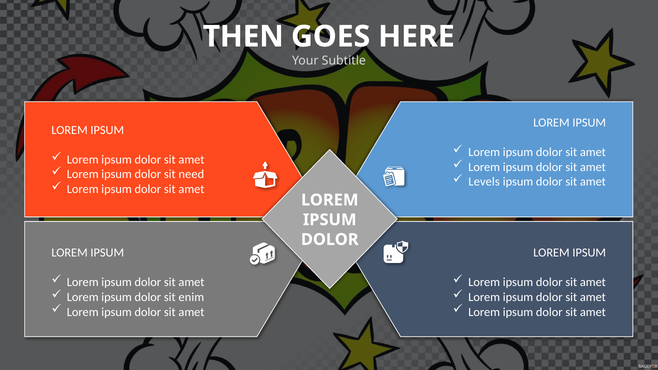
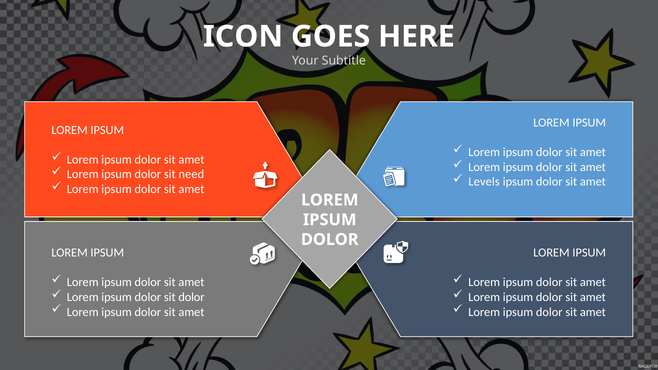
THEN: THEN -> ICON (243, 37)
sit enim: enim -> dolor (191, 297)
